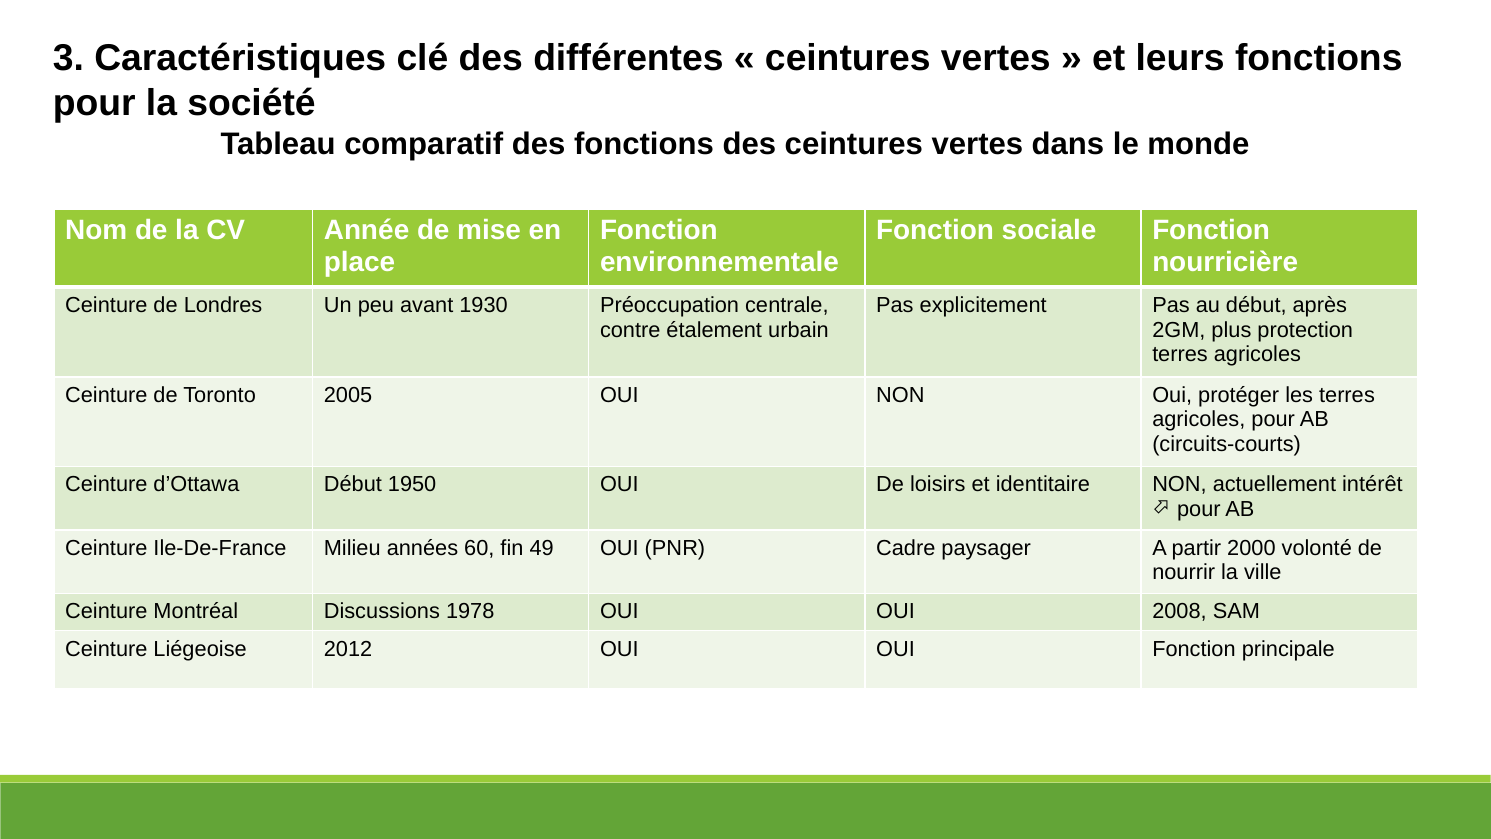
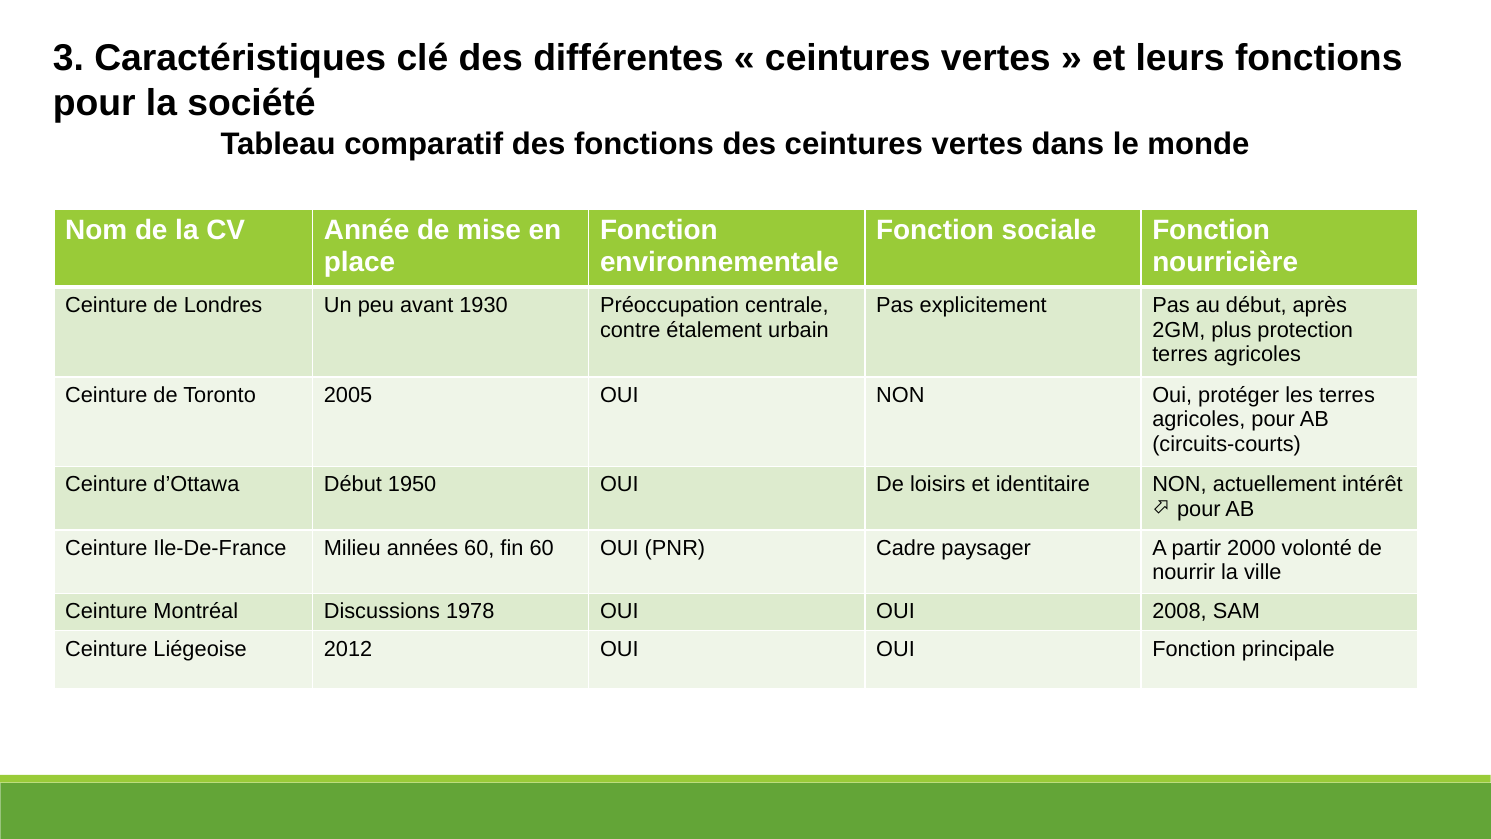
fin 49: 49 -> 60 (542, 548)
